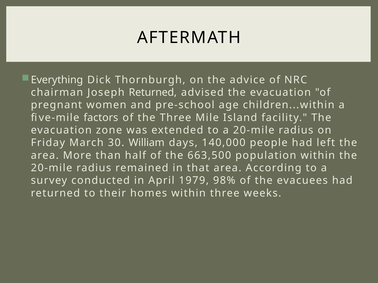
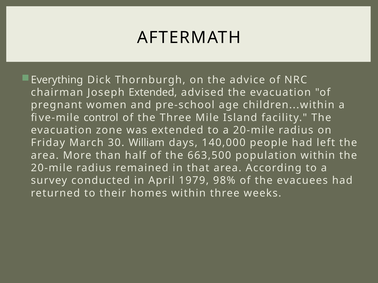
Joseph Returned: Returned -> Extended (153, 93)
factors: factors -> control (101, 118)
